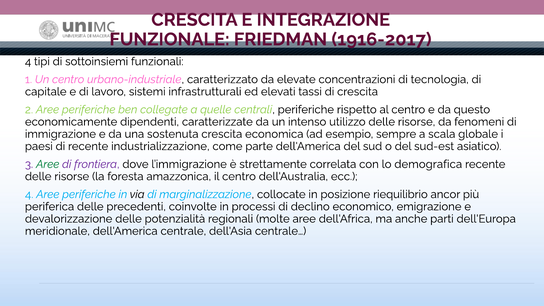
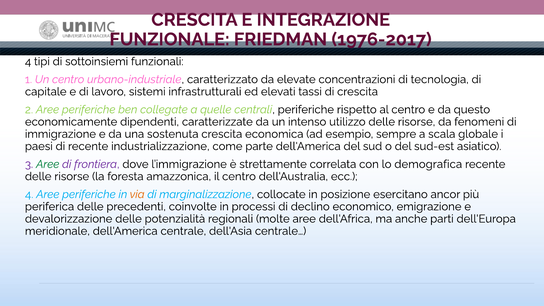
1916-2017: 1916-2017 -> 1976-2017 (382, 39)
via colour: black -> orange (137, 194)
riequilibrio: riequilibrio -> esercitano (400, 194)
